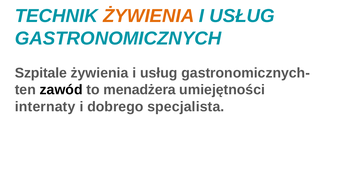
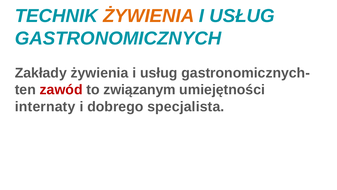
Szpitale: Szpitale -> Zakłady (41, 73)
zawód colour: black -> red (61, 90)
menadżera: menadżera -> związanym (140, 90)
